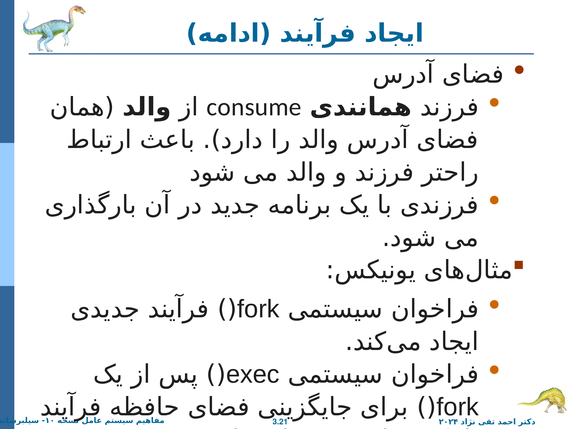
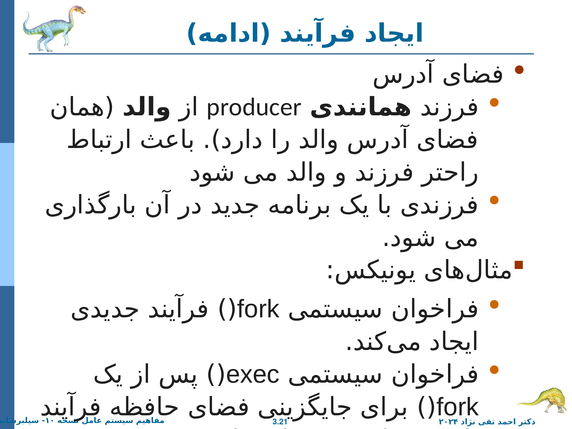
consume: consume -> producer (254, 107)
